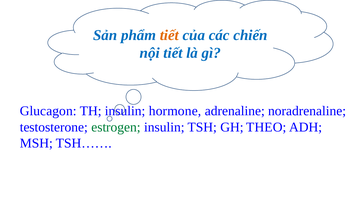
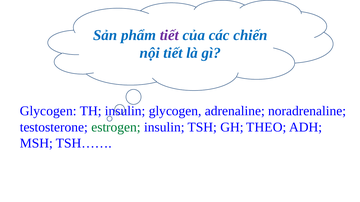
tiết colour: orange -> purple (169, 35)
Glucagon: Glucagon -> Glycogen (48, 111)
insulin hormone: hormone -> glycogen (175, 111)
